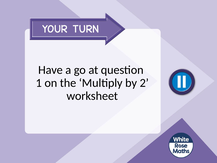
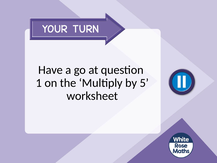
2: 2 -> 5 (144, 83)
